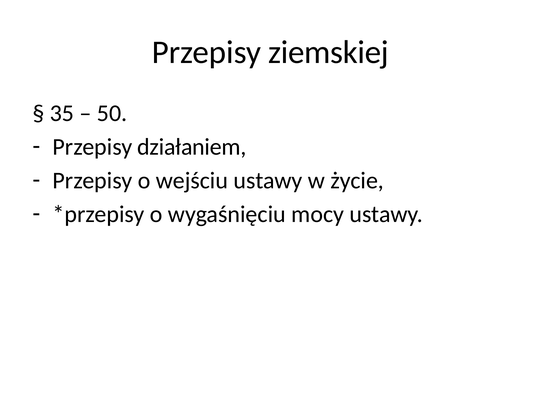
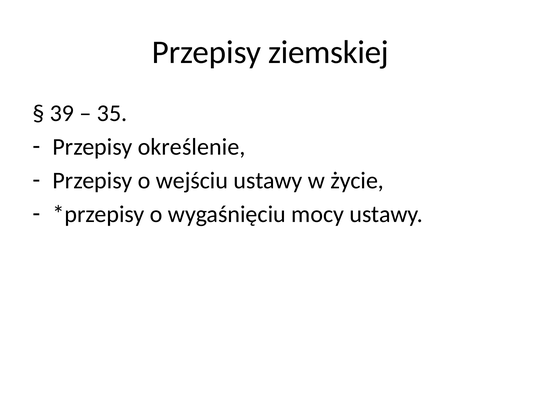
35: 35 -> 39 (62, 113)
50: 50 -> 35 (112, 113)
działaniem: działaniem -> określenie (192, 147)
